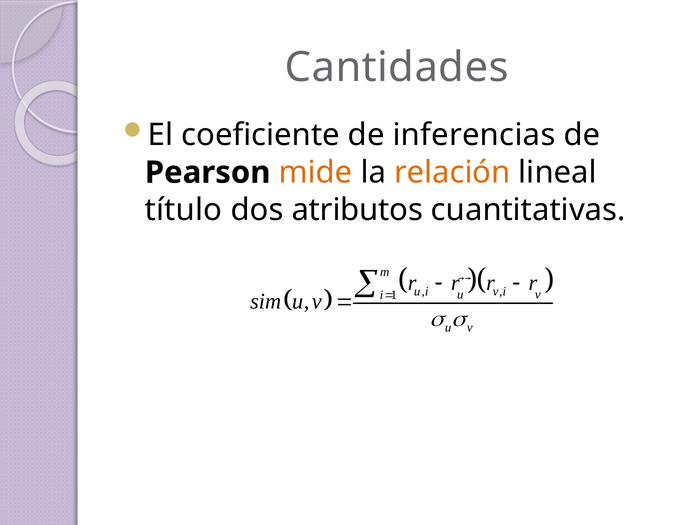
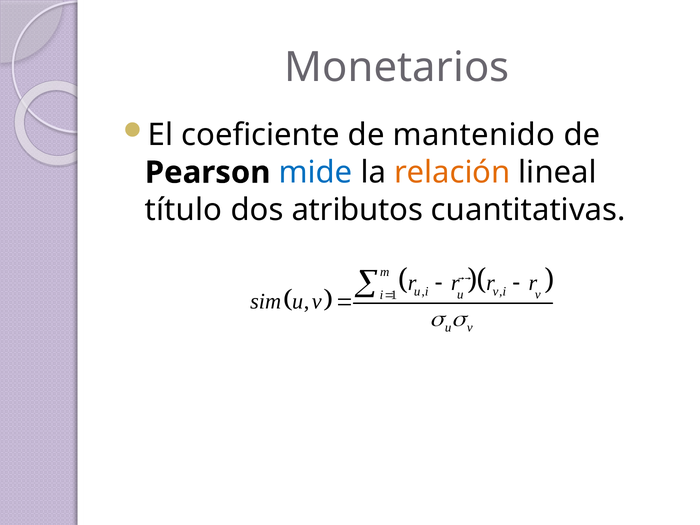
Cantidades: Cantidades -> Monetarios (397, 68)
inferencias: inferencias -> mantenido (474, 135)
mide colour: orange -> blue (316, 173)
